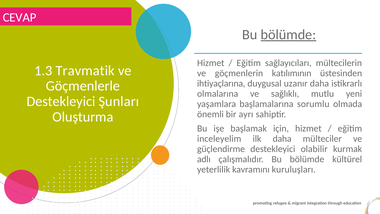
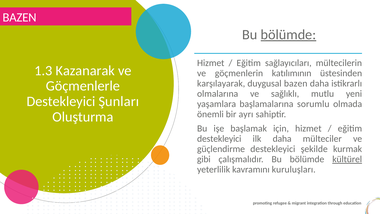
CEVAP: CEVAP -> BAZEN (20, 17)
Travmatik: Travmatik -> Kazanarak (85, 71)
ihtiyaçlarına: ihtiyaçlarına -> karşılayarak (221, 83)
duygusal uzanır: uzanır -> bazen (296, 83)
inceleyelim: inceleyelim -> destekleyici (219, 139)
olabilir: olabilir -> şekilde (314, 149)
adlı: adlı -> gibi (204, 159)
kültürel underline: none -> present (347, 159)
